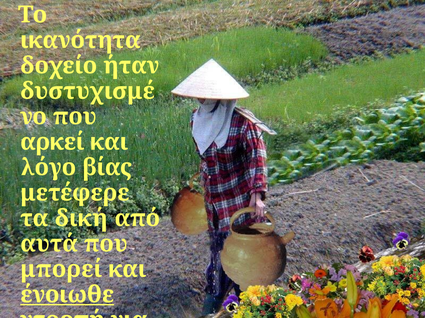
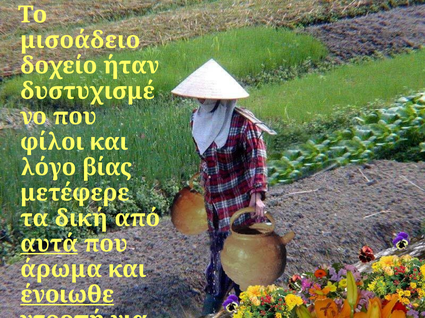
ικανότητα: ικανότητα -> μισοάδειο (80, 40)
αρκεί: αρκεί -> φίλοι (52, 142)
αυτά underline: none -> present (49, 244)
μπορεί: μπορεί -> άρωμα (61, 270)
